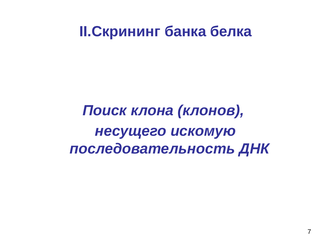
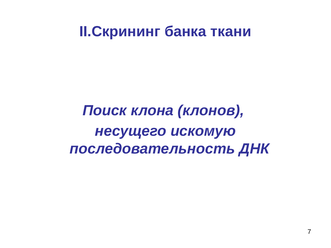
белка: белка -> ткани (231, 32)
